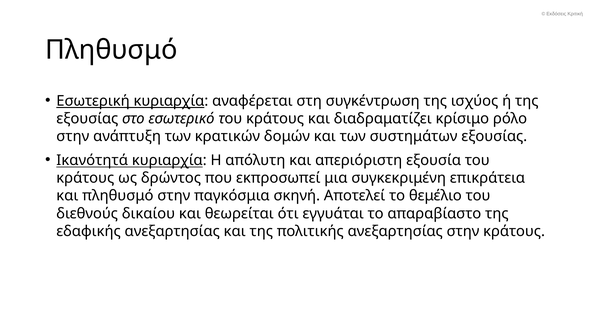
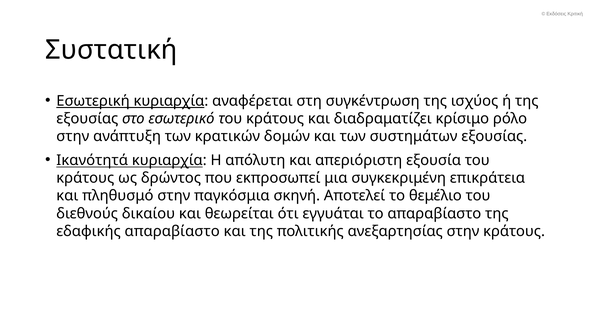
Πληθυσμό: Πληθυσμό -> Συστατική (111, 50)
εδαφικής ανεξαρτησίας: ανεξαρτησίας -> απαραβίαστο (172, 232)
